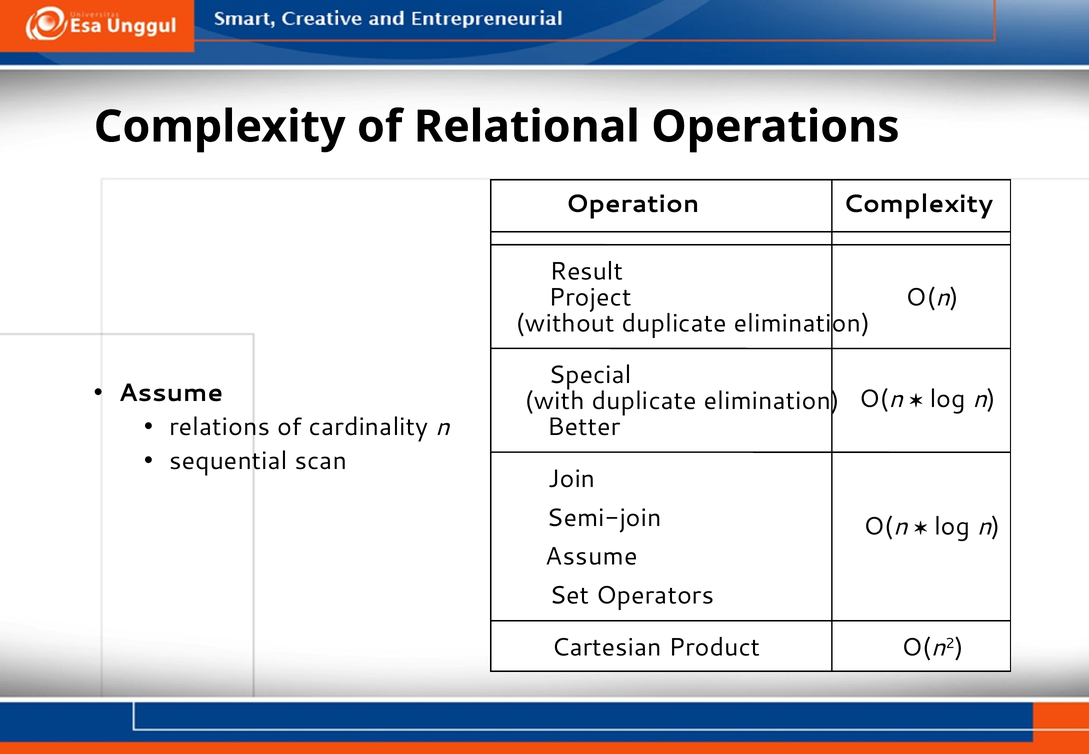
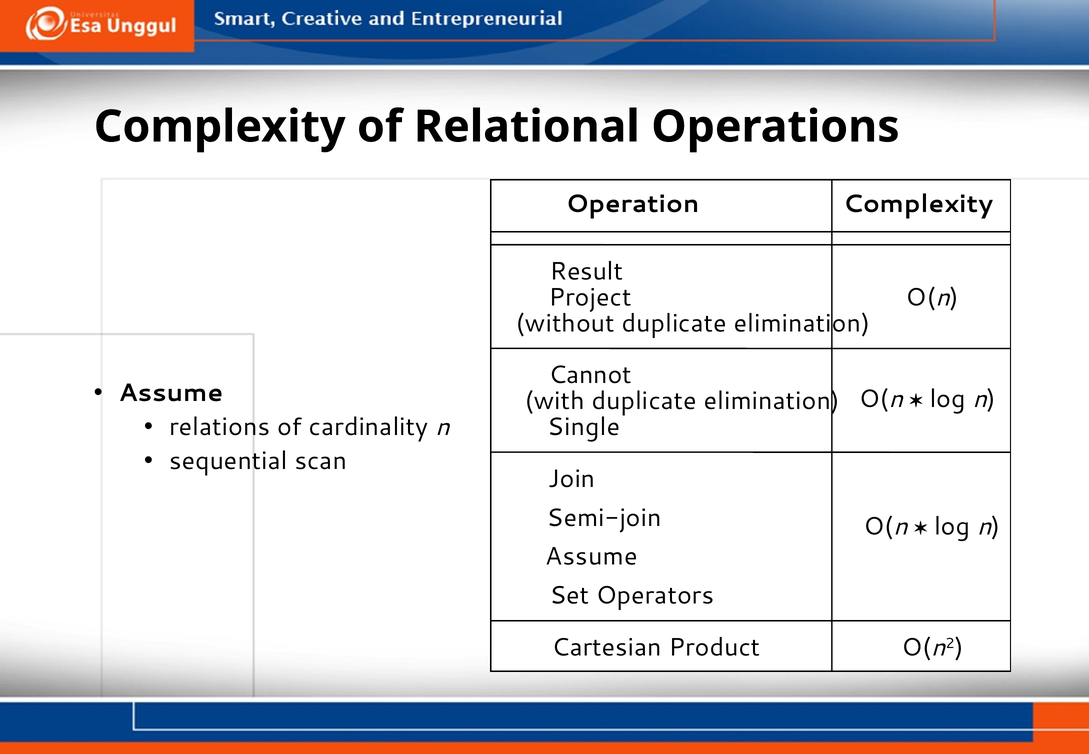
Special: Special -> Cannot (590, 375)
Better: Better -> Single (584, 427)
